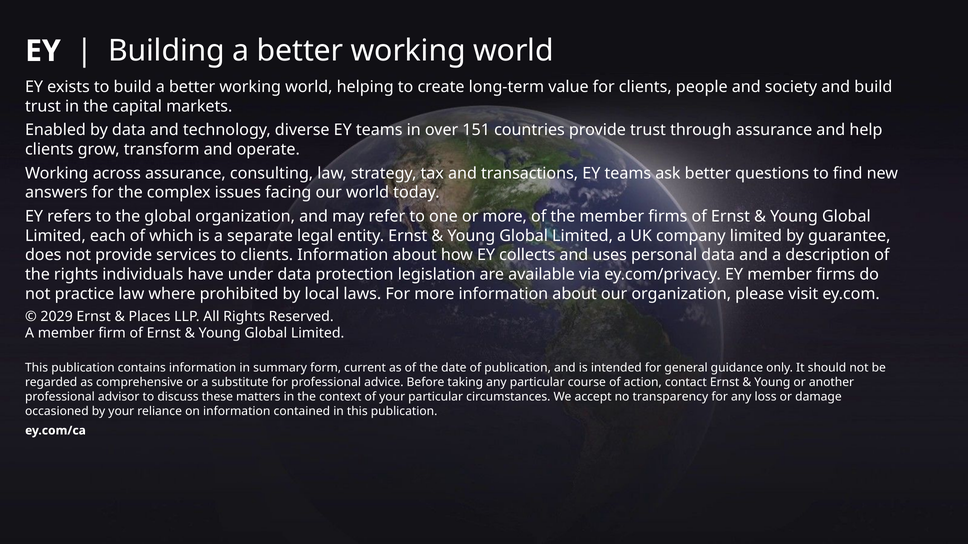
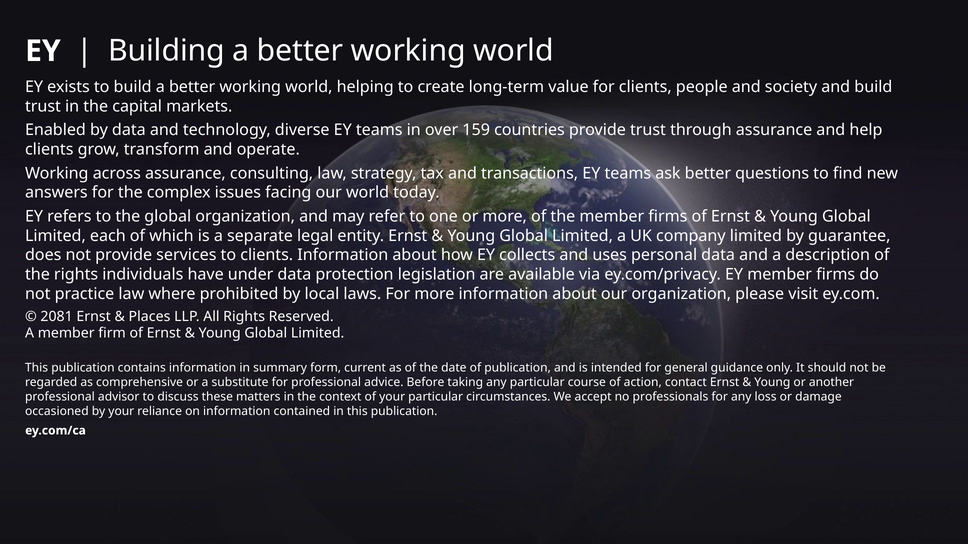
151: 151 -> 159 (476, 130)
2029: 2029 -> 2081 (57, 317)
transparency: transparency -> professionals (670, 397)
